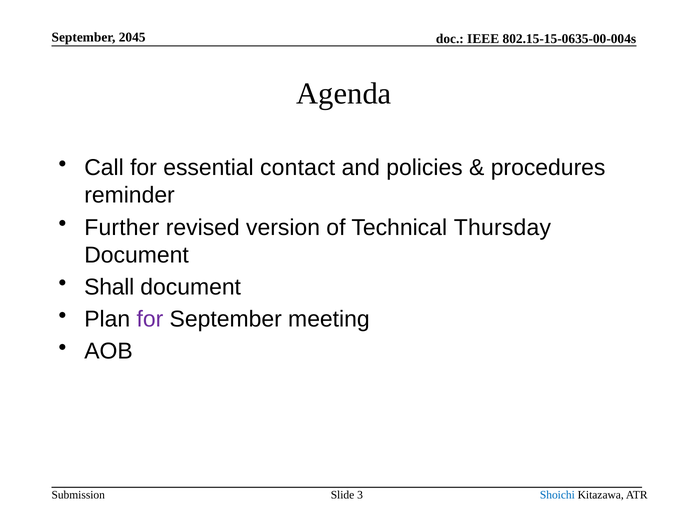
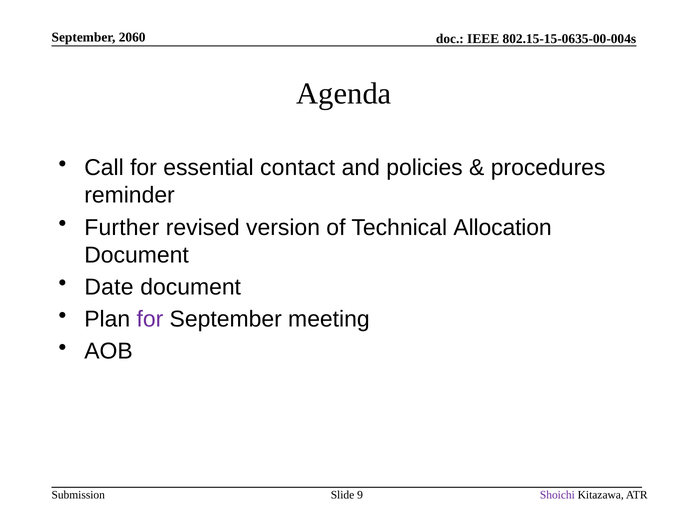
2045: 2045 -> 2060 (132, 38)
Thursday: Thursday -> Allocation (503, 228)
Shall: Shall -> Date (109, 287)
Shoichi colour: blue -> purple (557, 495)
3: 3 -> 9 (360, 495)
